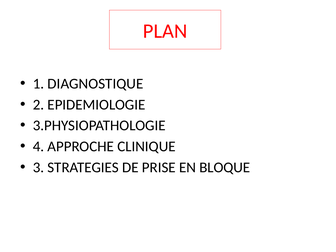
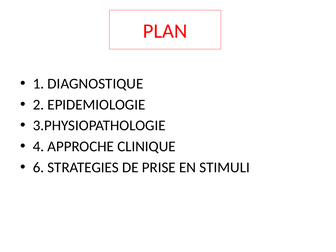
3: 3 -> 6 (38, 167)
BLOQUE: BLOQUE -> STIMULI (225, 167)
